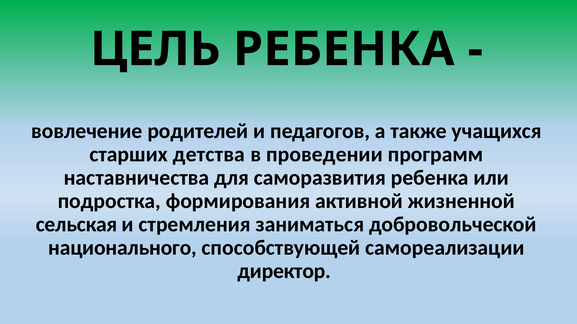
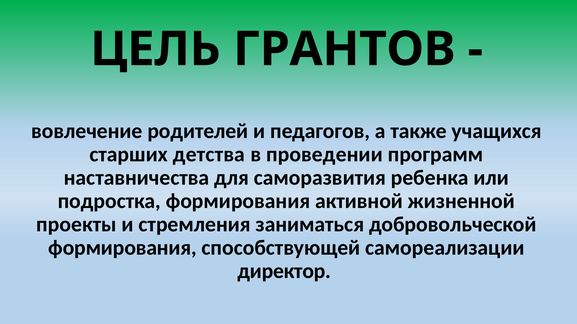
ЦЕЛЬ РЕБЕНКА: РЕБЕНКА -> ГРАНТОВ (344, 49)
сельская: сельская -> проекты (76, 225)
национального: национального -> формирования (122, 248)
